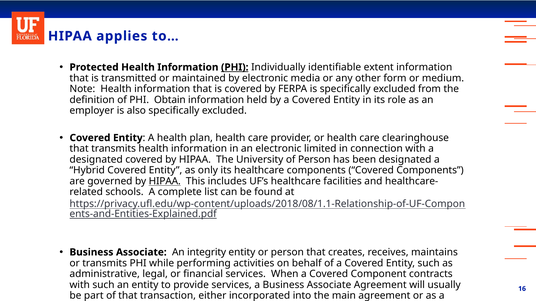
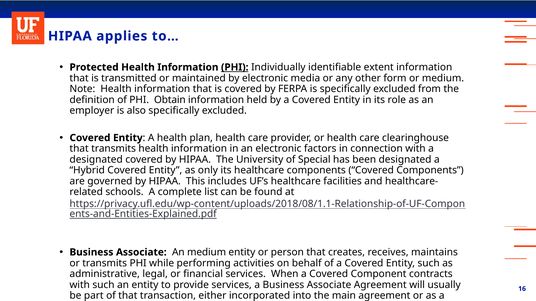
limited: limited -> factors (320, 149)
of Person: Person -> Special (314, 160)
HIPAA underline: present -> none (165, 181)
An integrity: integrity -> medium (207, 253)
